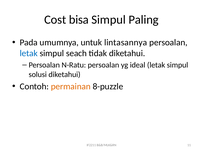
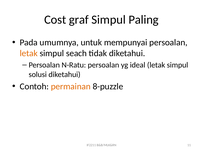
bisa: bisa -> graf (79, 20)
lintasannya: lintasannya -> mempunyai (126, 43)
letak colour: blue -> orange (29, 53)
